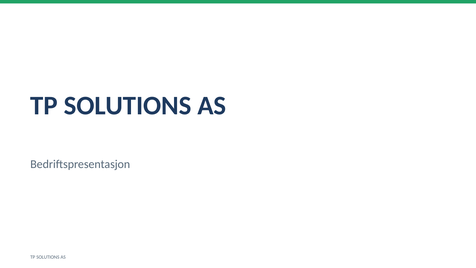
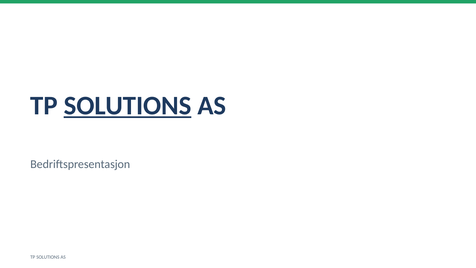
SOLUTIONS underline: none -> present (128, 106)
